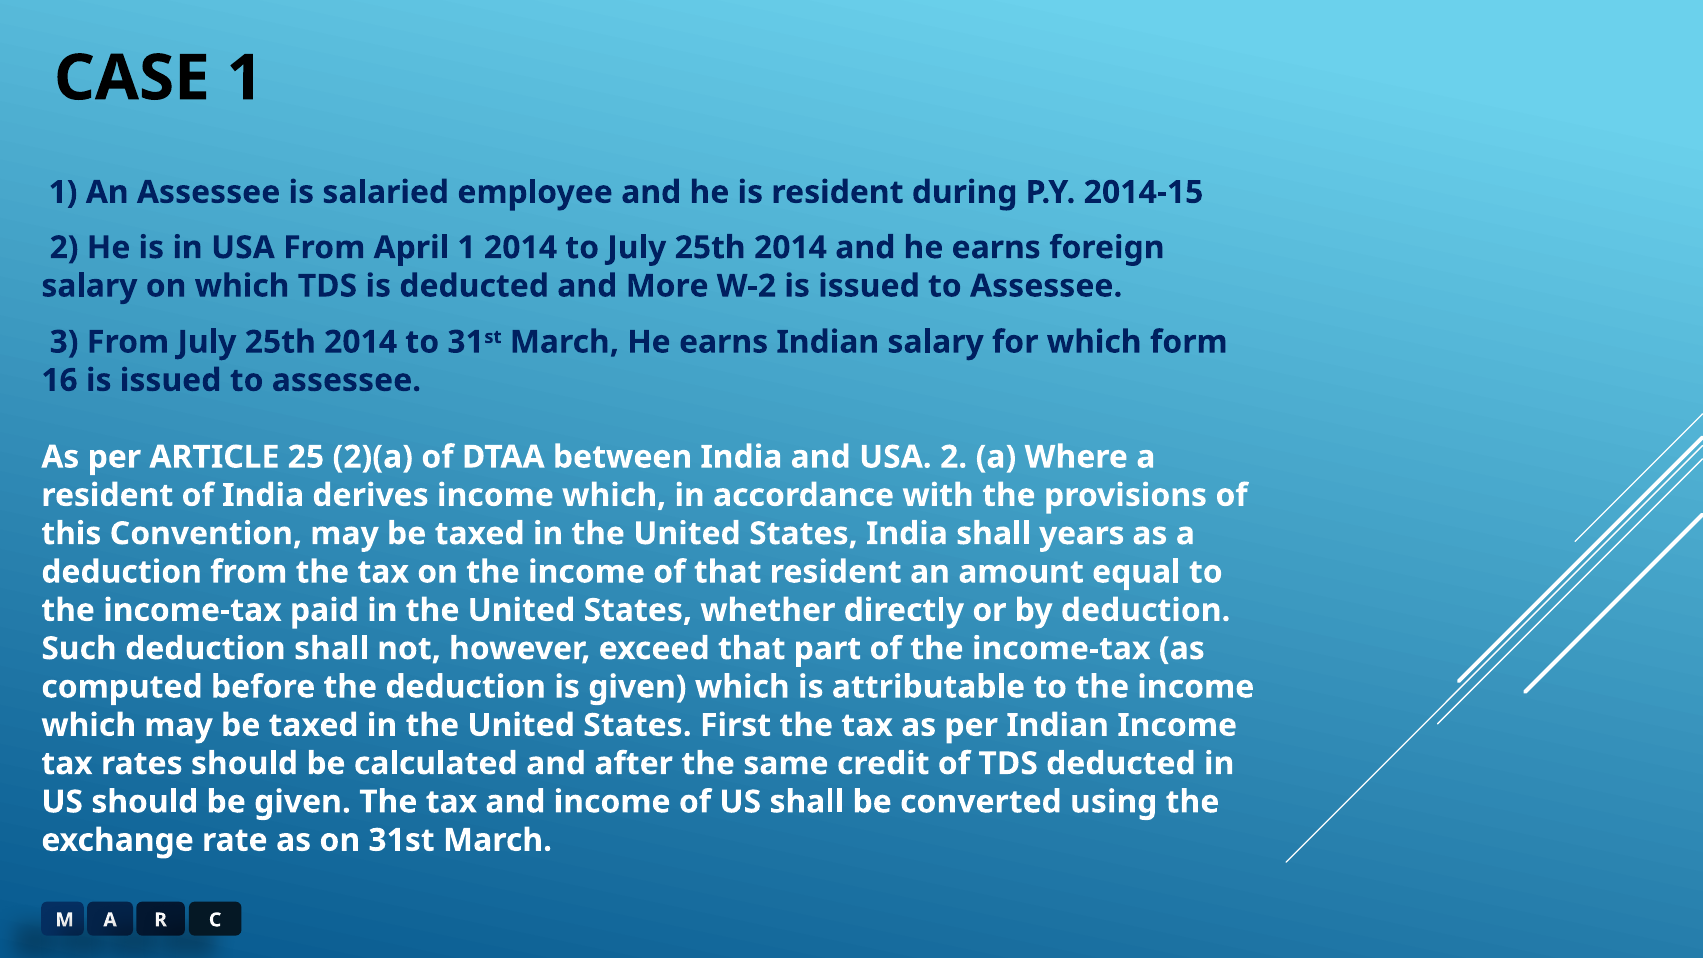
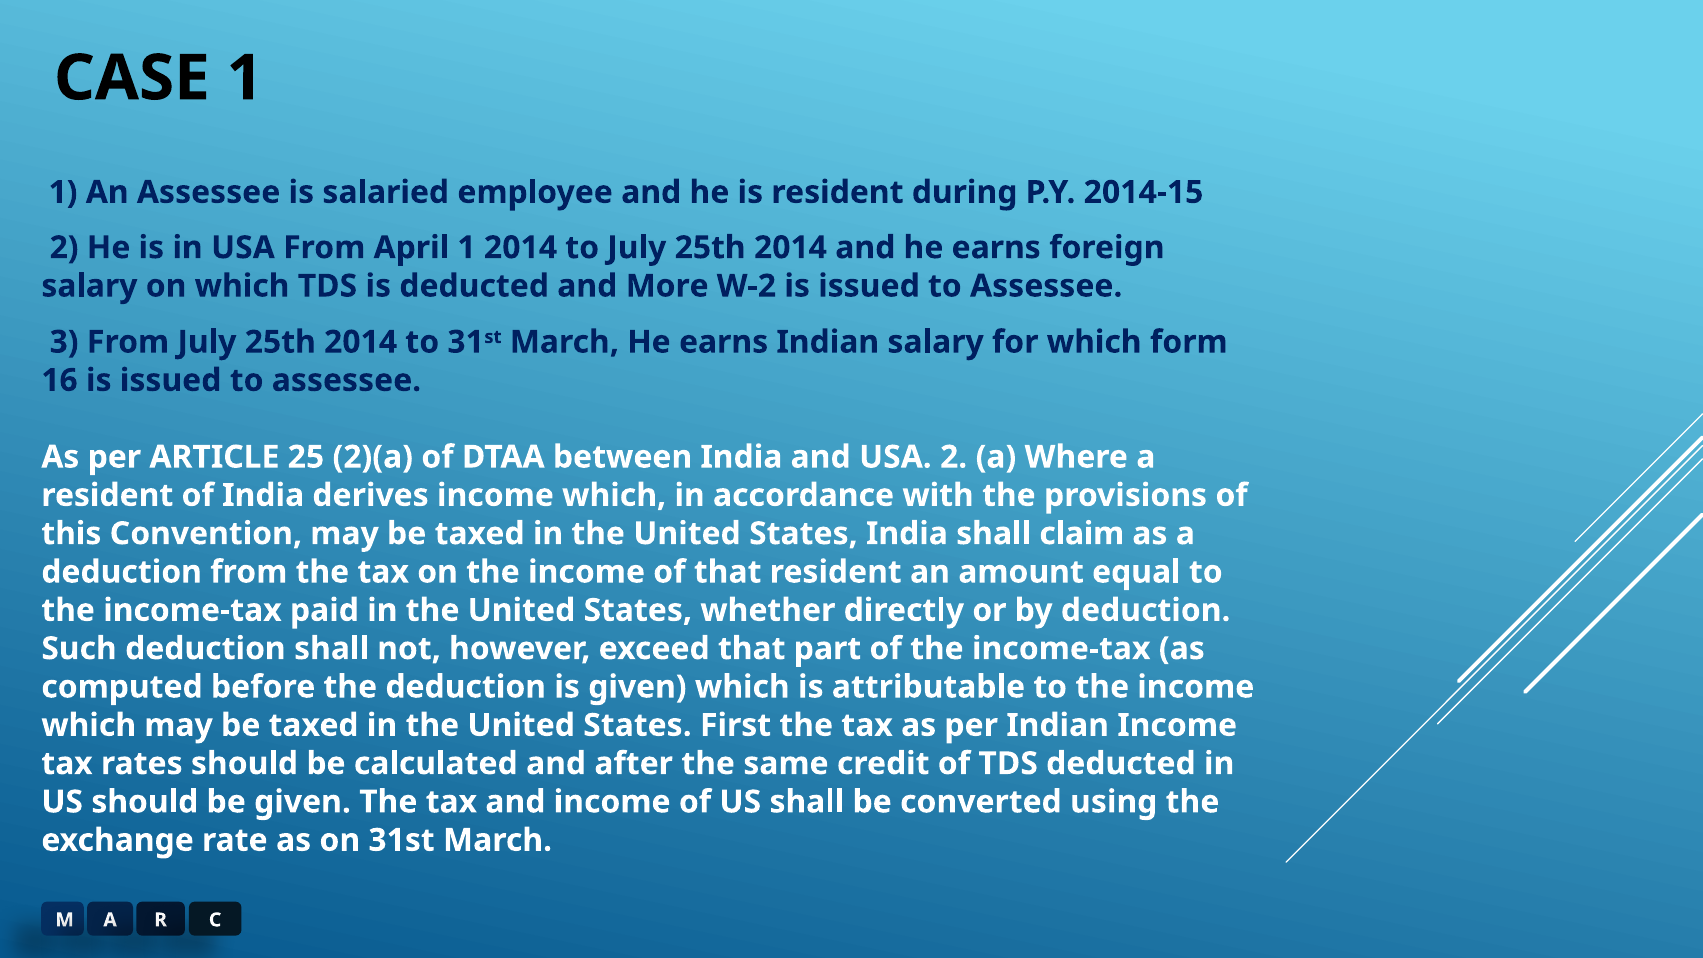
years: years -> claim (1082, 534)
